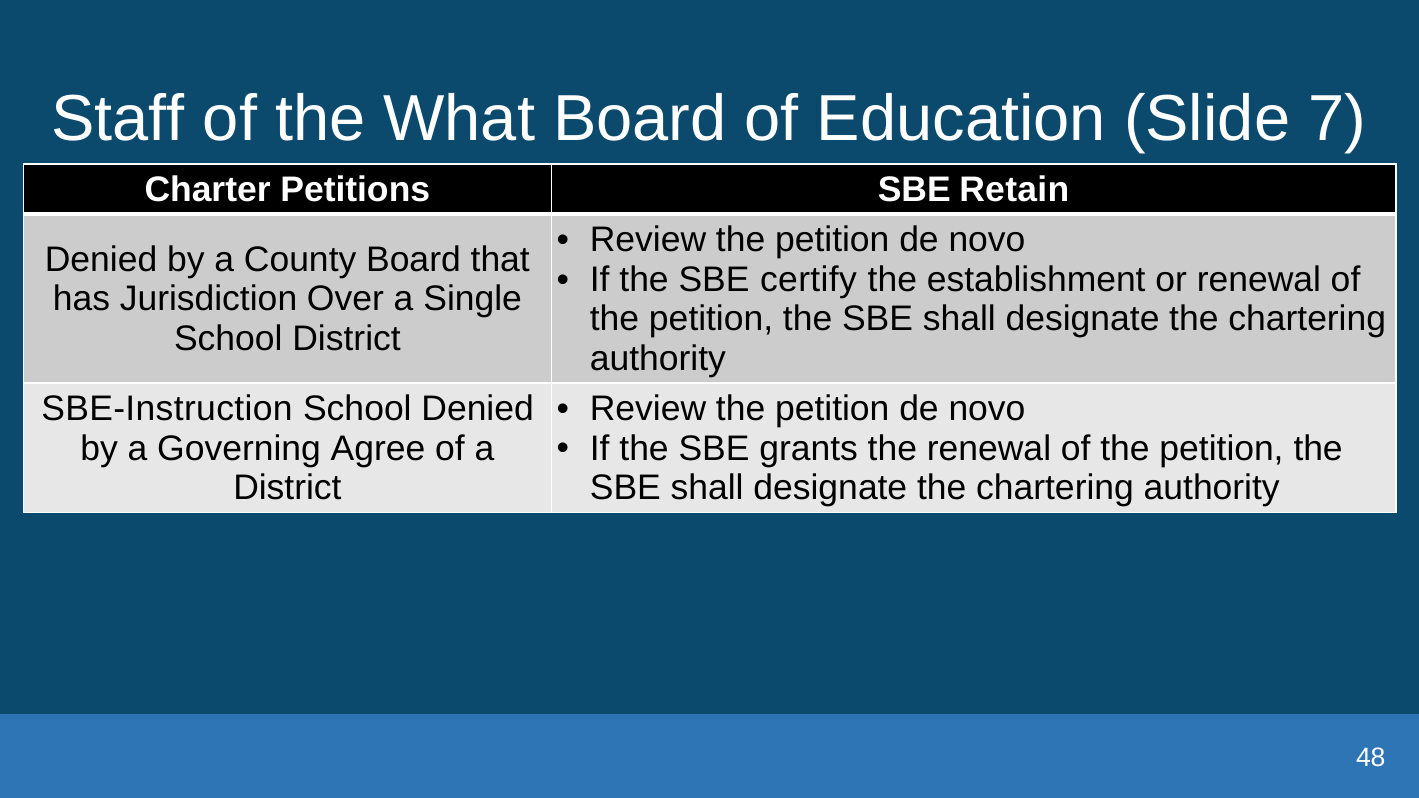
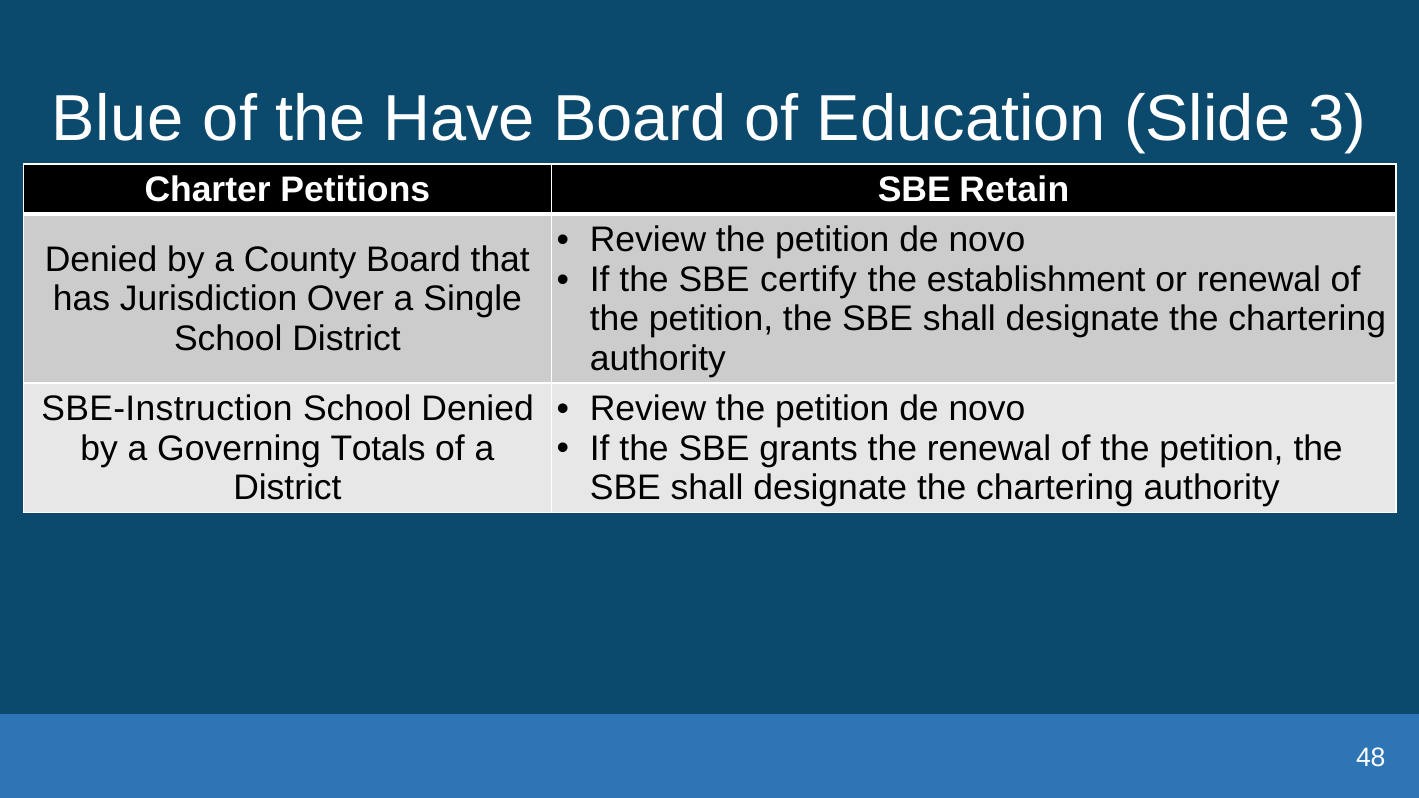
Staff: Staff -> Blue (118, 119)
What: What -> Have (459, 119)
7: 7 -> 3 (1337, 119)
Agree: Agree -> Totals (378, 448)
